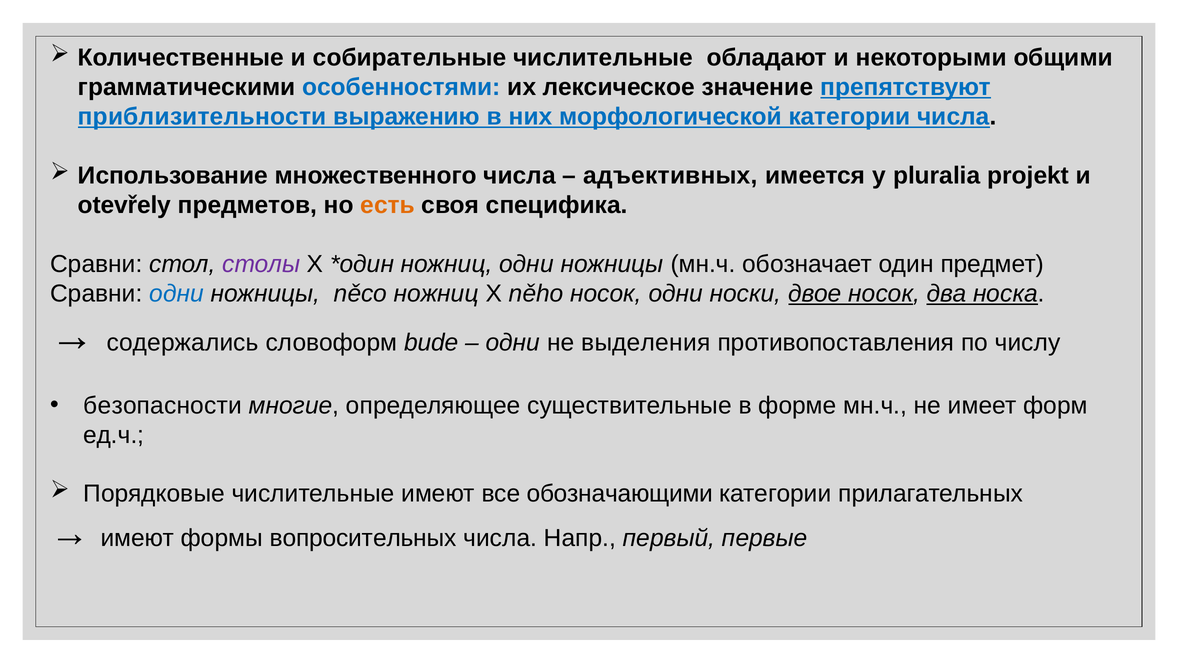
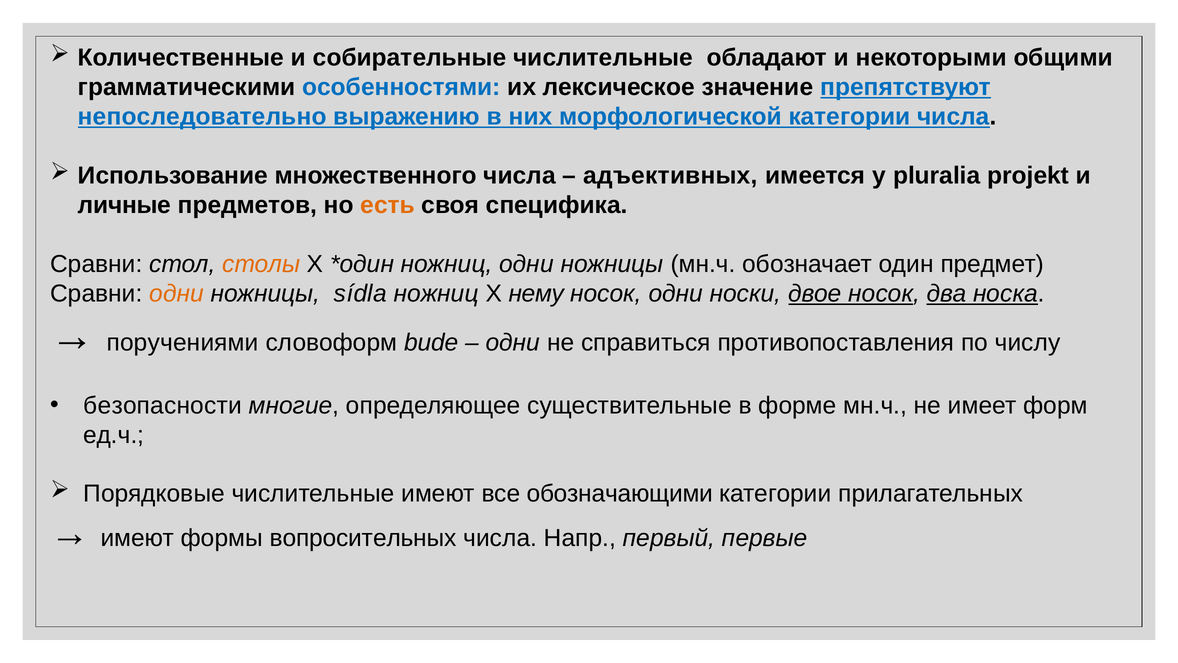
приблизительности: приблизительности -> непоследовательно (202, 116)
otevřely: otevřely -> личные (125, 205)
столы colour: purple -> orange (261, 264)
одни colour: blue -> orange (177, 293)
něco: něco -> sídla (360, 293)
něho: něho -> нему (536, 293)
содержались: содержались -> поручениями (183, 342)
выделения: выделения -> справиться (646, 342)
